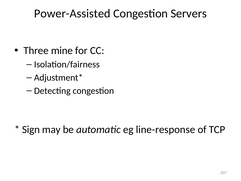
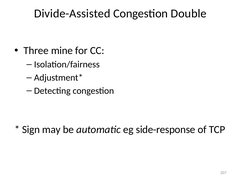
Power-Assisted: Power-Assisted -> Divide-Assisted (72, 14)
Servers: Servers -> Double (189, 14)
line-response: line-response -> side-response (166, 129)
